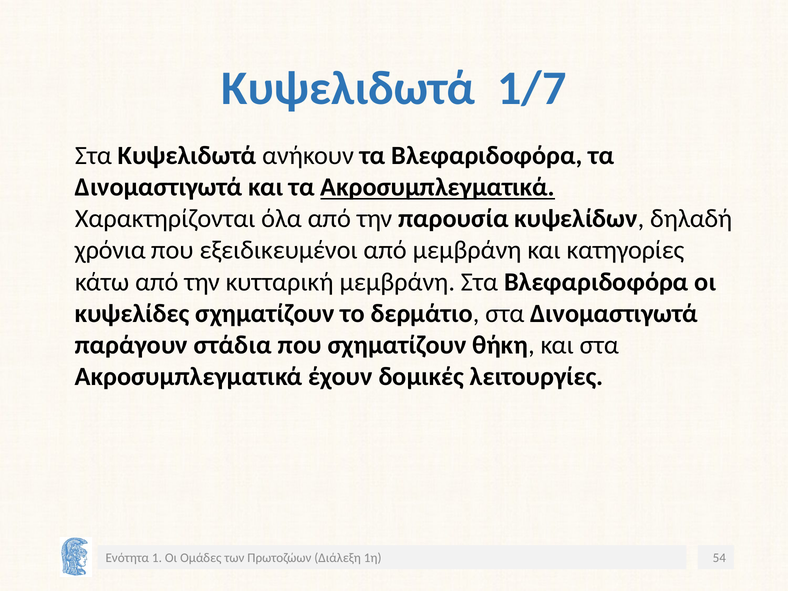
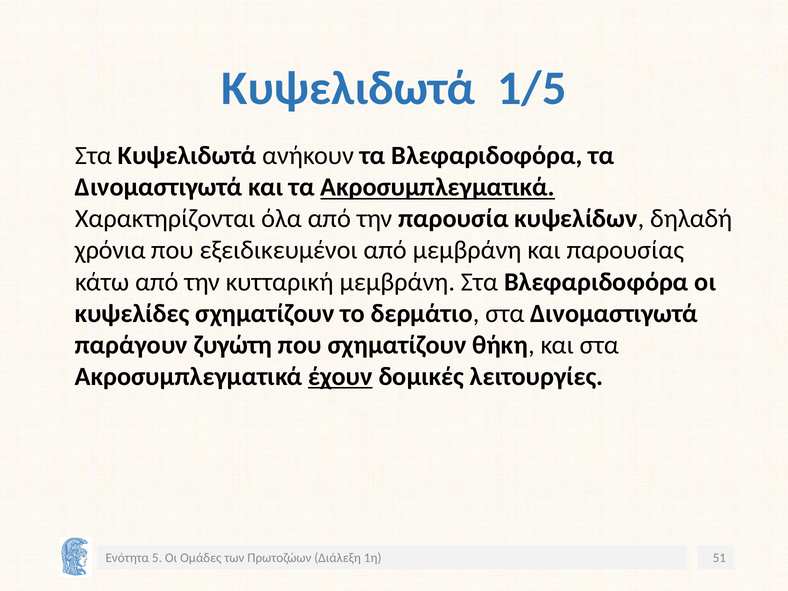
1/7: 1/7 -> 1/5 (532, 88)
κατηγορίες: κατηγορίες -> παρουσίας (625, 250)
στάδια: στάδια -> ζυγώτη (233, 345)
έχουν underline: none -> present (340, 376)
1: 1 -> 5 (157, 558)
54: 54 -> 51 (719, 558)
